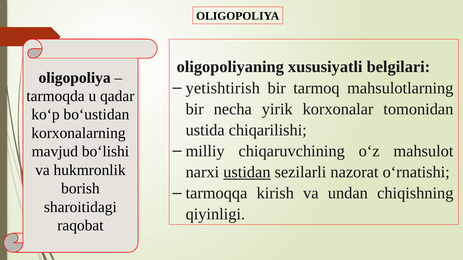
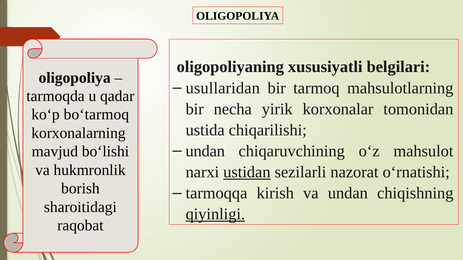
yetishtirish: yetishtirish -> usullaridan (223, 88)
bo‘ustidan: bo‘ustidan -> bo‘tarmoq (96, 115)
milliy: milliy -> undan (205, 151)
qiyinligi underline: none -> present (215, 215)
